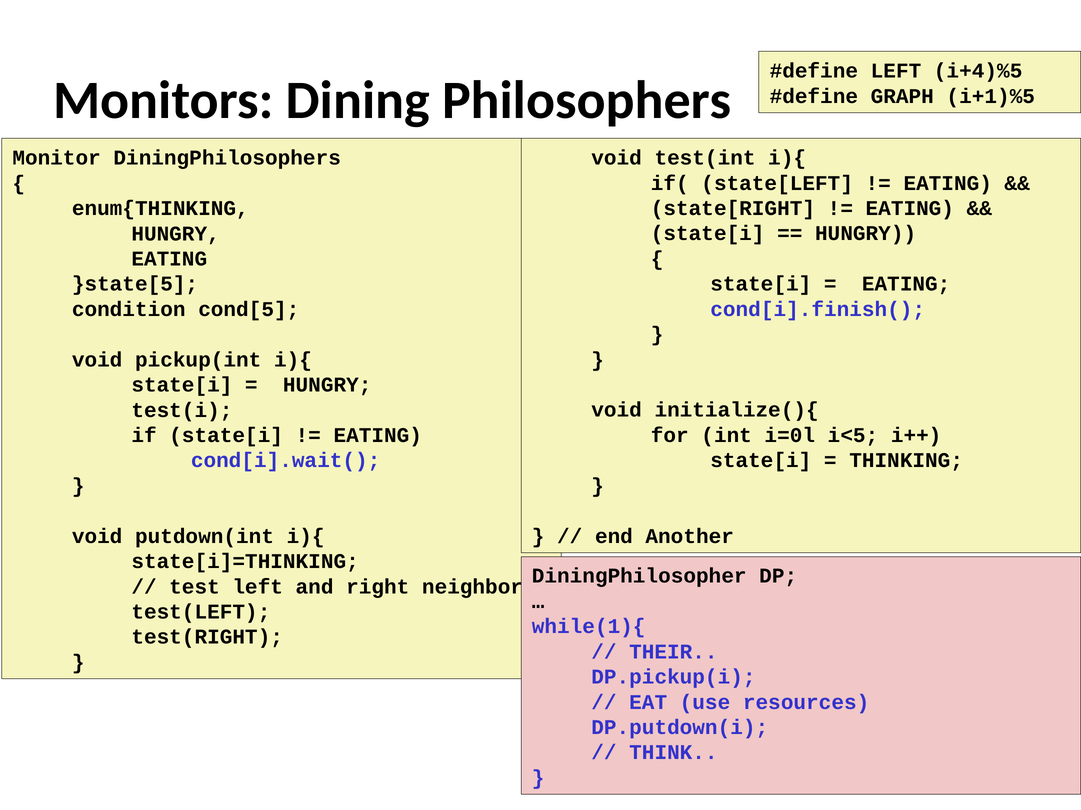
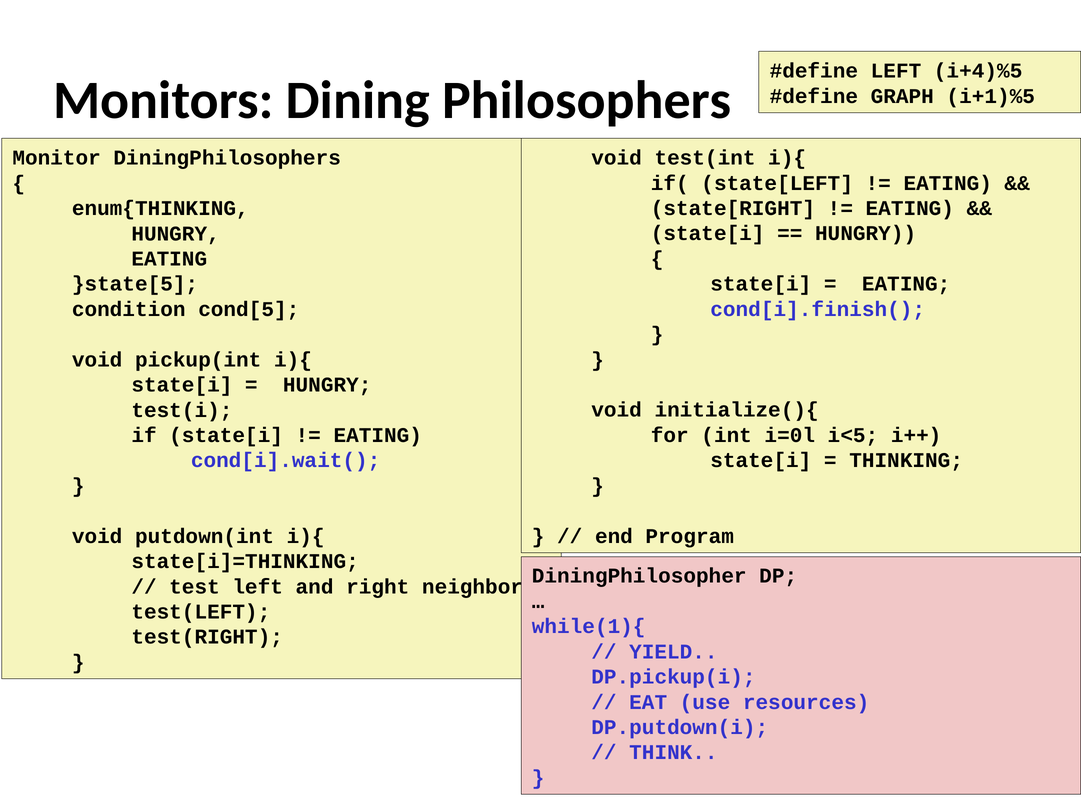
Another: Another -> Program (690, 537)
THEIR: THEIR -> YIELD (673, 652)
